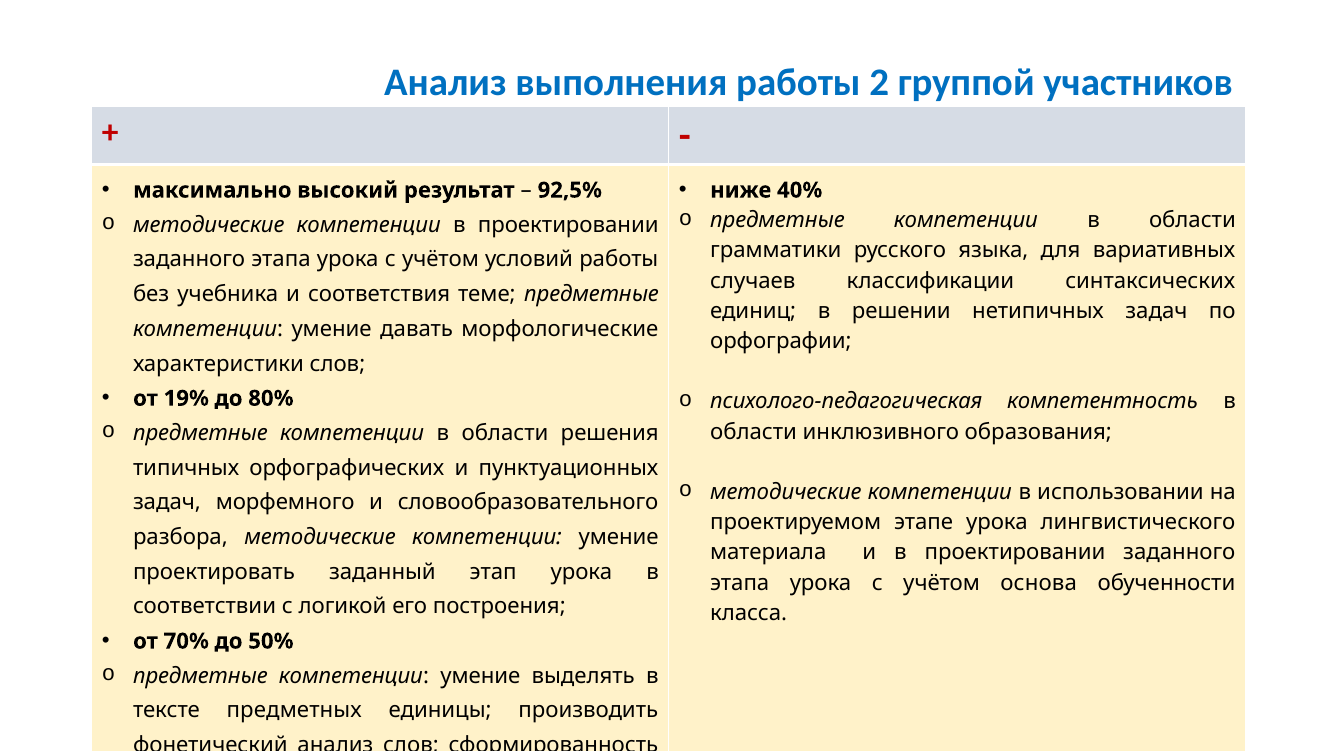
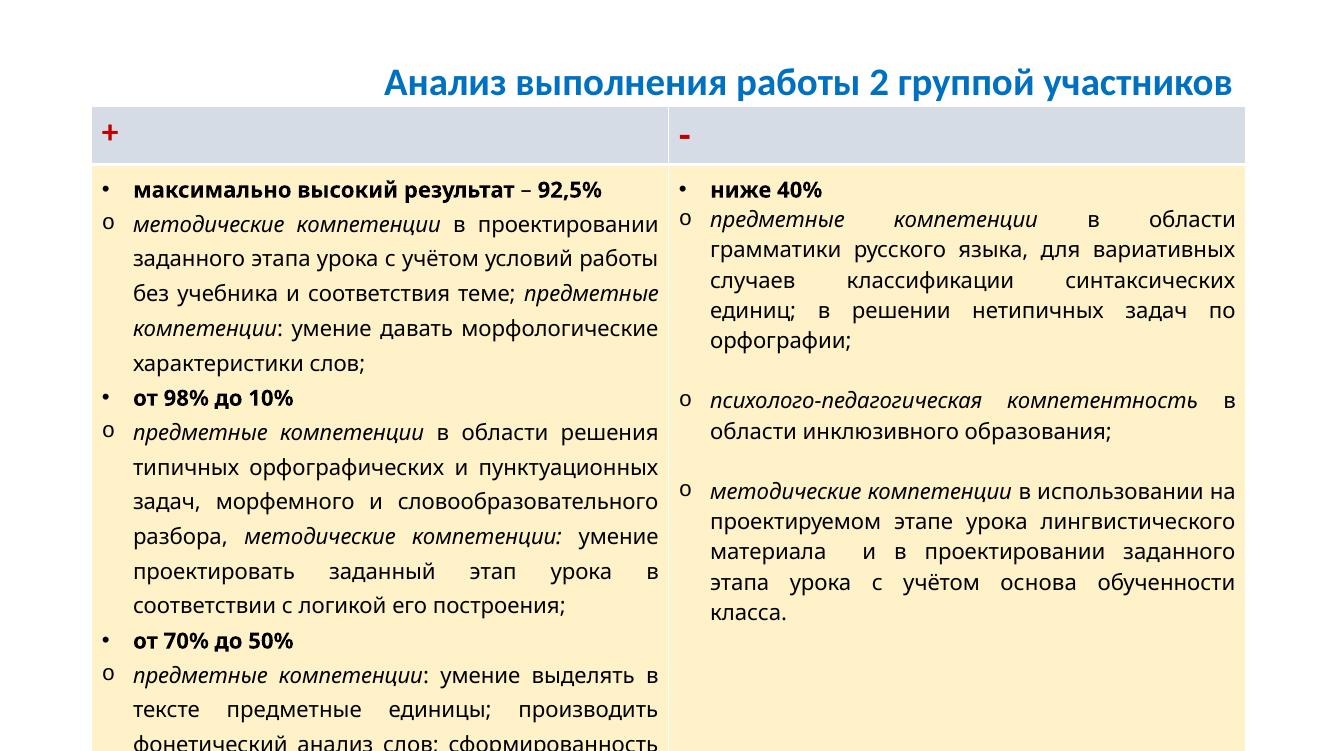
19%: 19% -> 98% (186, 398)
80%: 80% -> 10% (271, 398)
тексте предметных: предметных -> предметные (294, 711)
